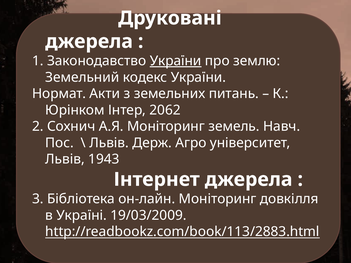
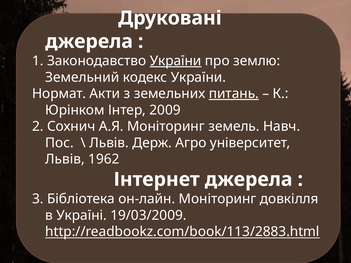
питань underline: none -> present (234, 94)
2062: 2062 -> 2009 (165, 110)
1943: 1943 -> 1962 (104, 159)
